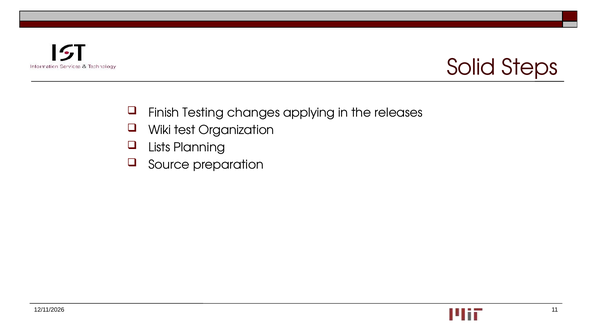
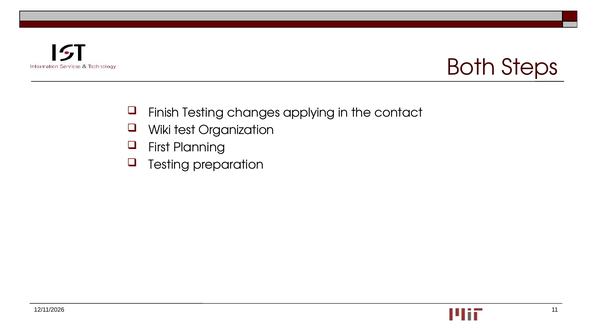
Solid: Solid -> Both (471, 67)
releases: releases -> contact (399, 113)
Lists: Lists -> First (159, 147)
Source: Source -> Testing (169, 165)
